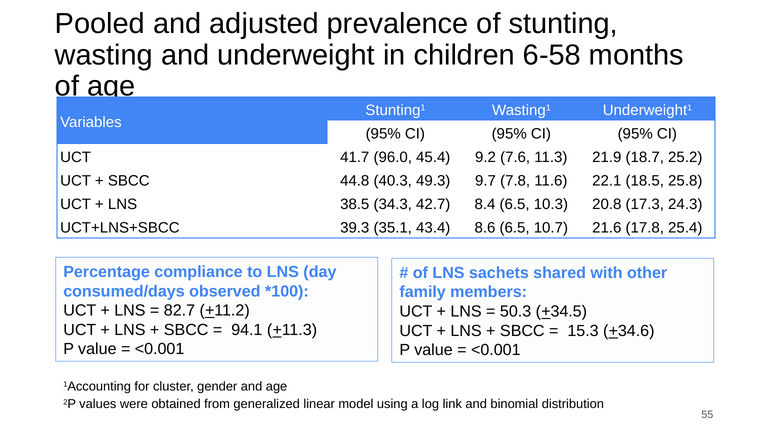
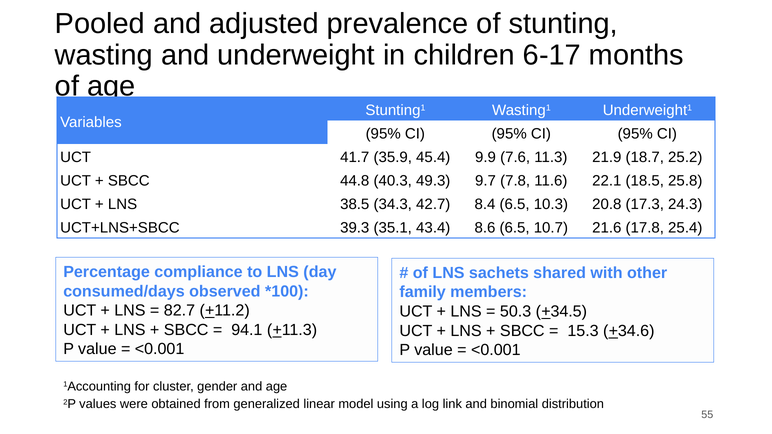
6-58: 6-58 -> 6-17 (552, 55)
96.0: 96.0 -> 35.9 (393, 157)
9.2: 9.2 -> 9.9 (486, 157)
